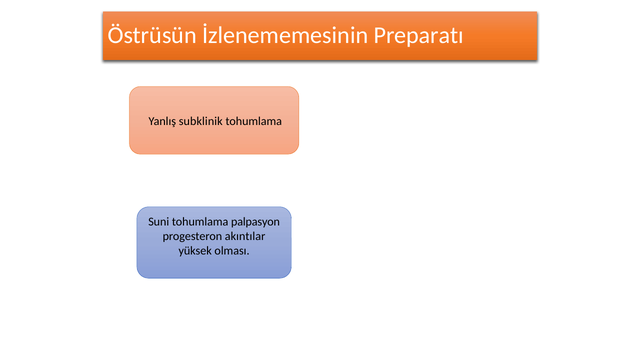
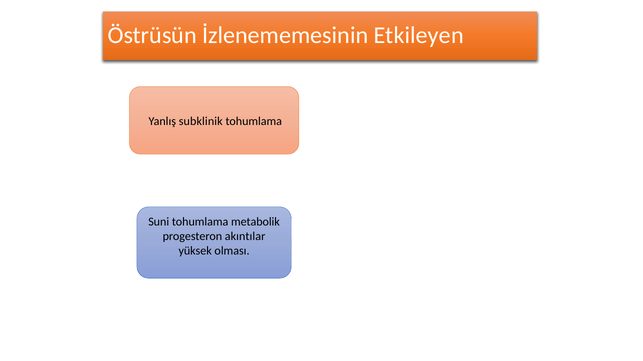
Preparatı: Preparatı -> Etkileyen (419, 36)
palpasyon: palpasyon -> metabolik (255, 222)
